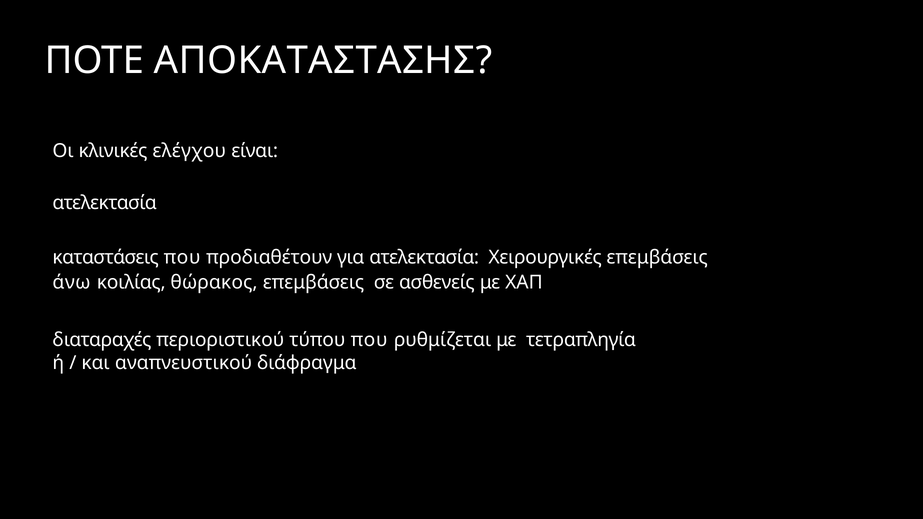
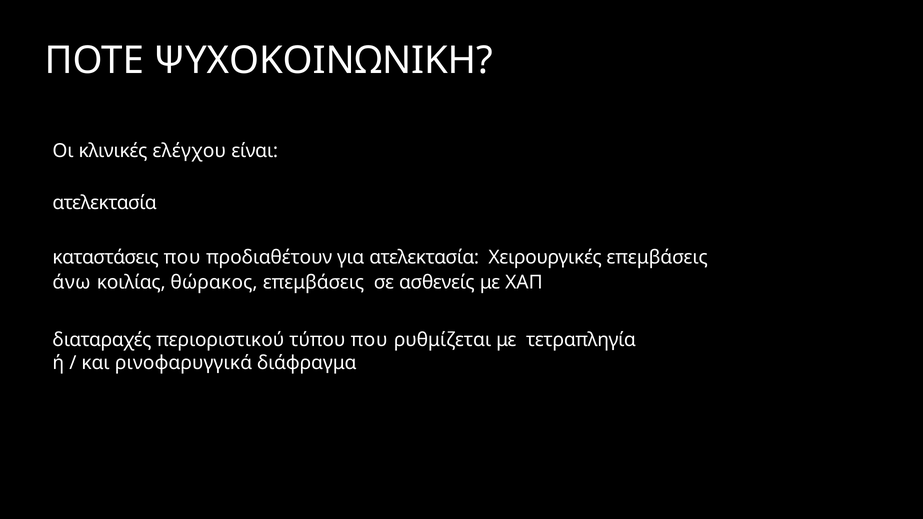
ΑΠΟΚΑΤΑΣΤΑΣΗΣ: ΑΠΟΚΑΤΑΣΤΑΣΗΣ -> ΨΥΧΟΚΟΙΝΩΝΙΚΗ (323, 61)
αναπνευστικού: αναπνευστικού -> ρινοφαρυγγικά (184, 363)
